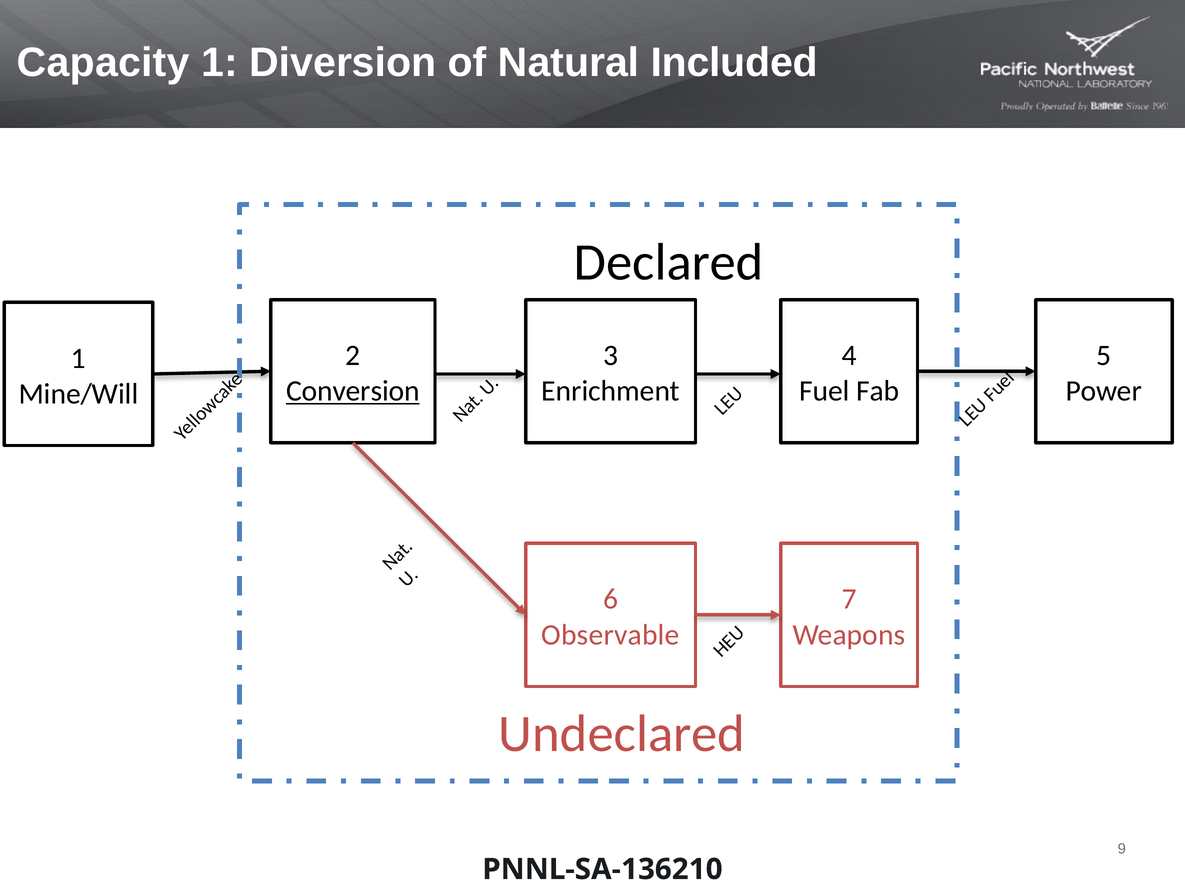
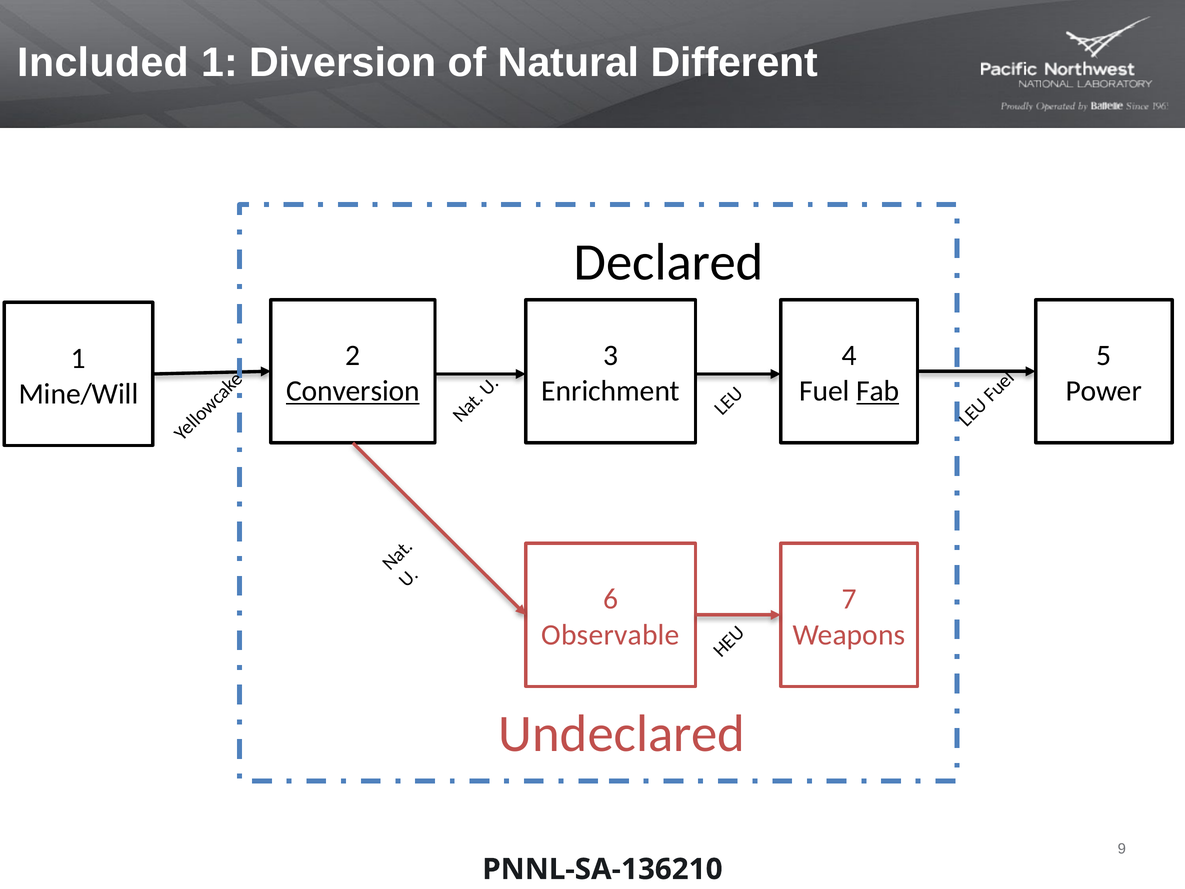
Capacity: Capacity -> Included (103, 63)
Included: Included -> Different (734, 63)
Fab underline: none -> present (878, 391)
